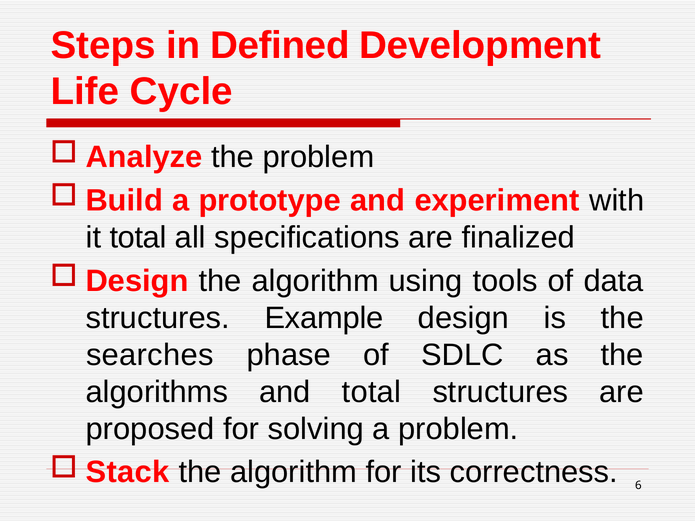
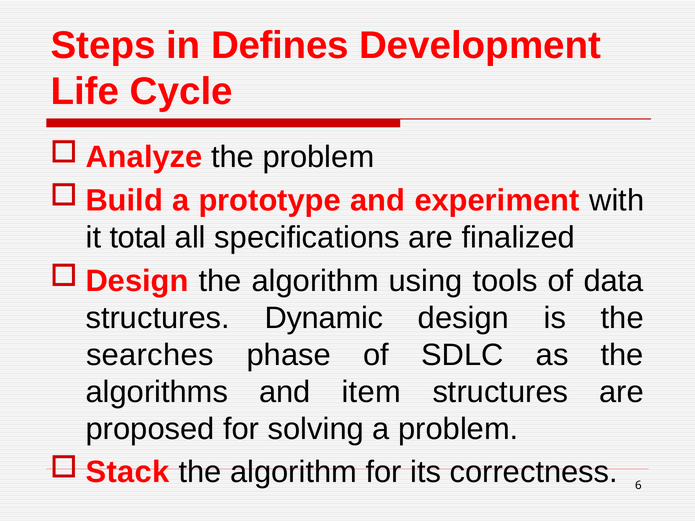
Defined: Defined -> Defines (280, 45)
Example: Example -> Dynamic (324, 318)
and total: total -> item (371, 392)
